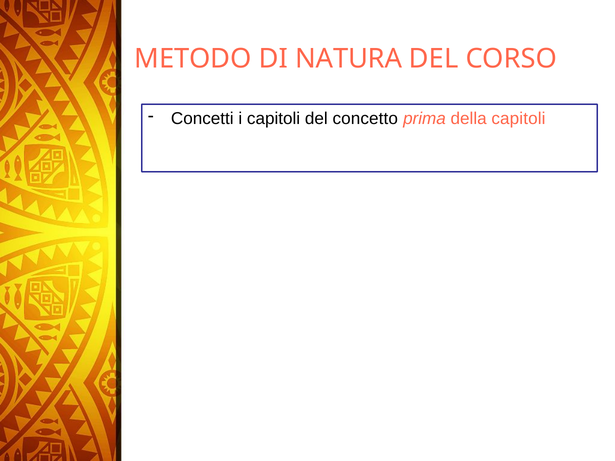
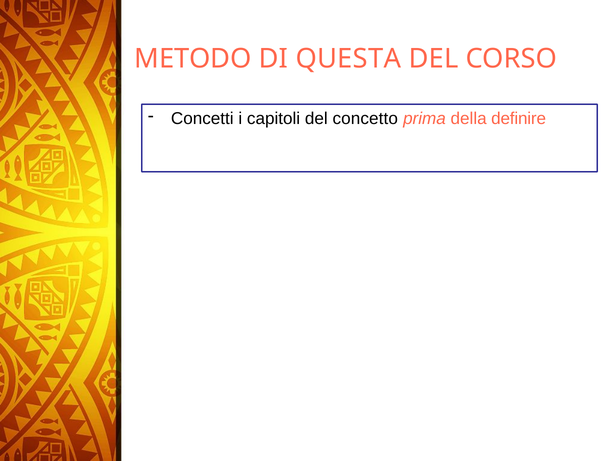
NATURA: NATURA -> QUESTA (348, 59)
della capitoli: capitoli -> definire (519, 119)
